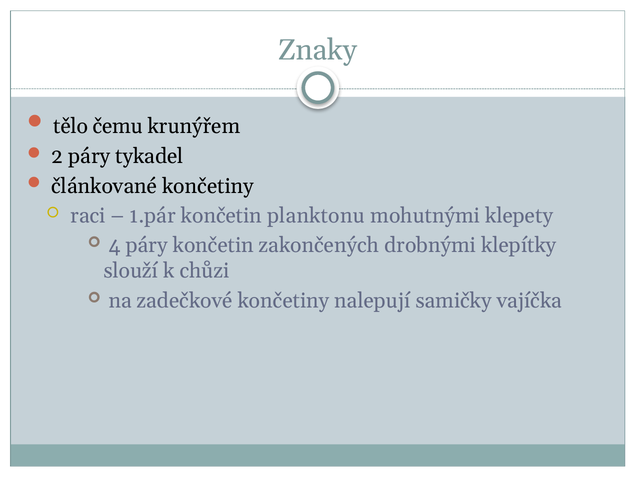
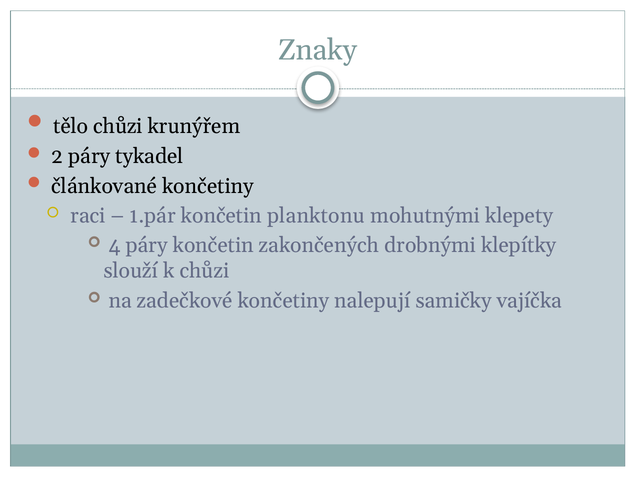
tělo čemu: čemu -> chůzi (118, 126)
